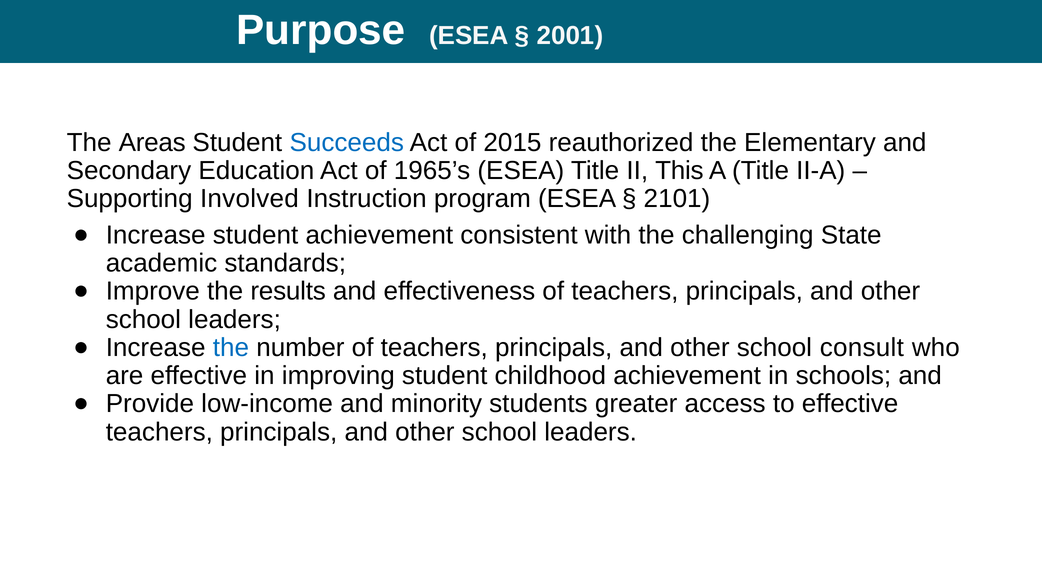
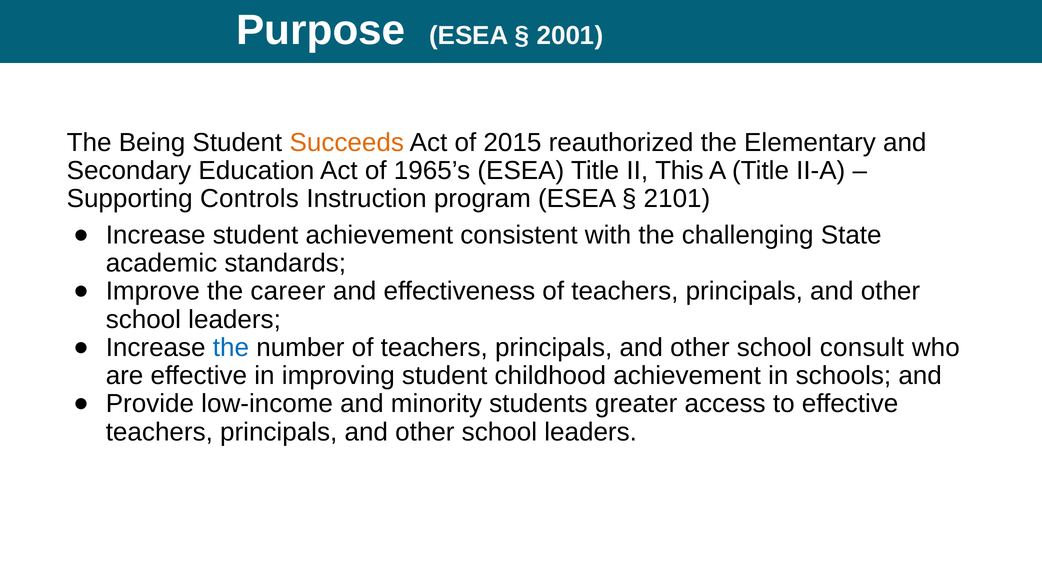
Areas: Areas -> Being (152, 143)
Succeeds colour: blue -> orange (347, 143)
Involved: Involved -> Controls (249, 199)
results: results -> career (288, 291)
